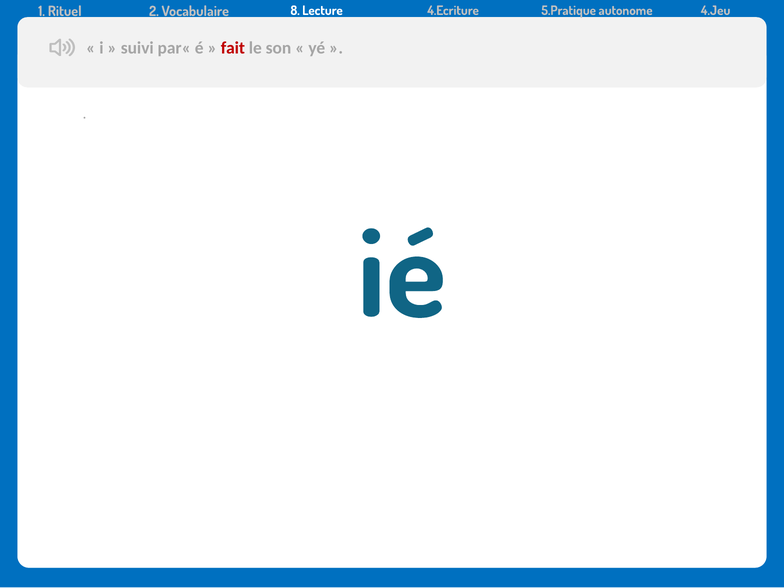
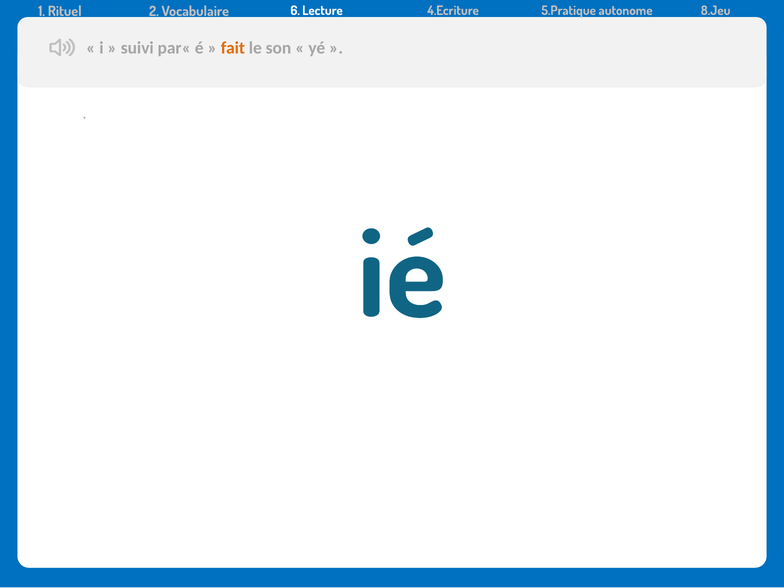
8: 8 -> 6 (295, 11)
4.Jeu: 4.Jeu -> 8.Jeu (716, 11)
fait colour: red -> orange (233, 48)
